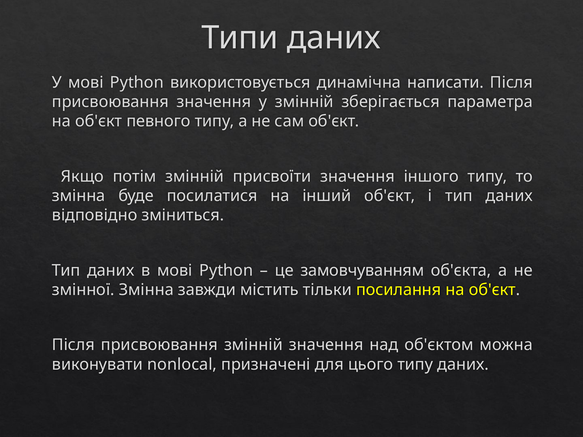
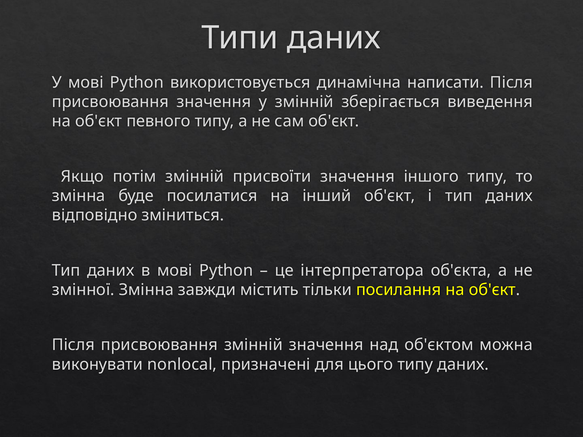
параметра: параметра -> виведення (490, 102)
замовчуванням: замовчуванням -> інтерпретатора (362, 271)
